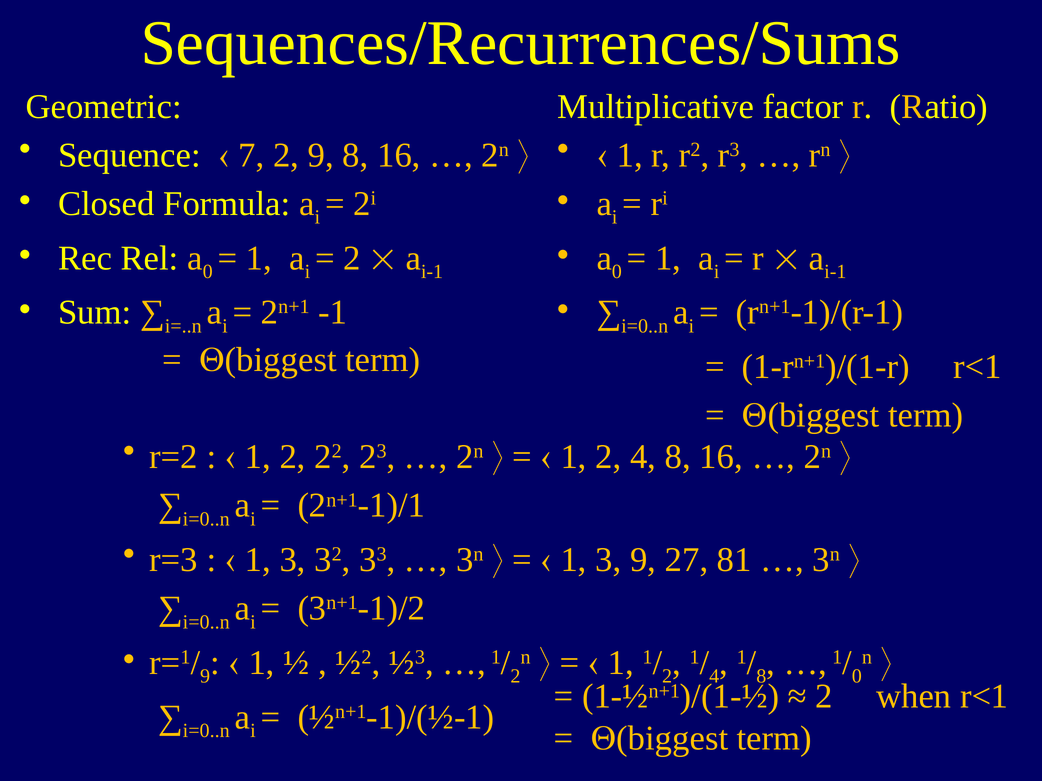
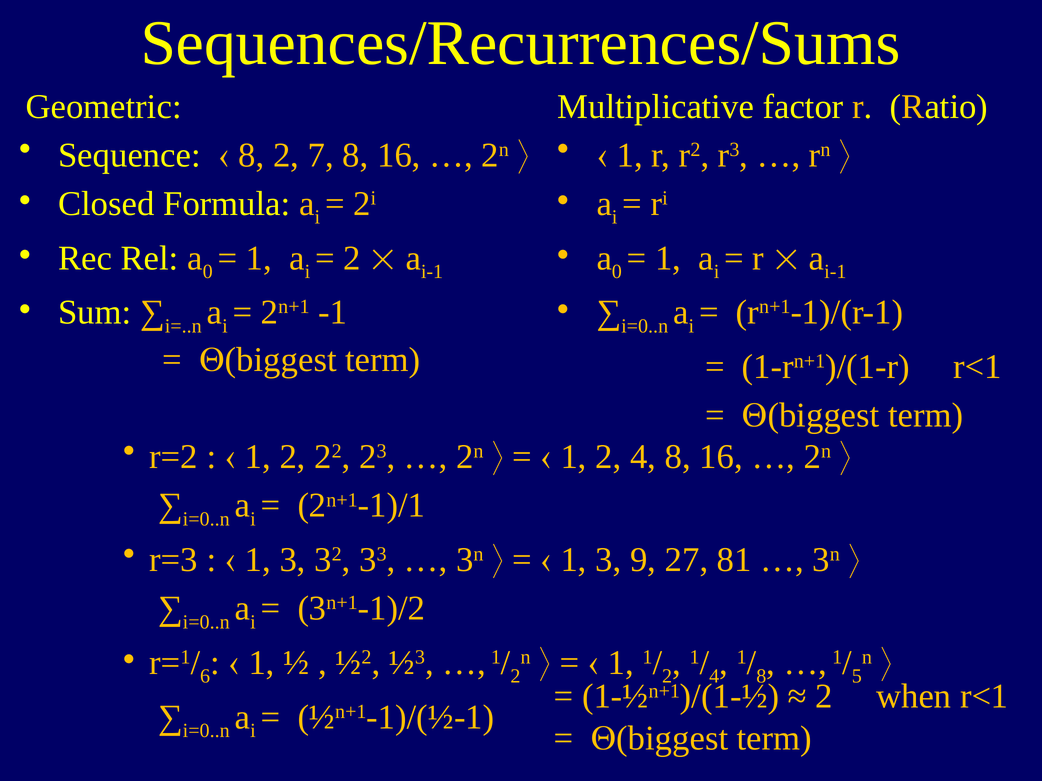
7: 7 -> 8 (251, 155)
2 9: 9 -> 7 (321, 155)
9: 9 -> 6 (205, 677)
0: 0 -> 5 (857, 677)
